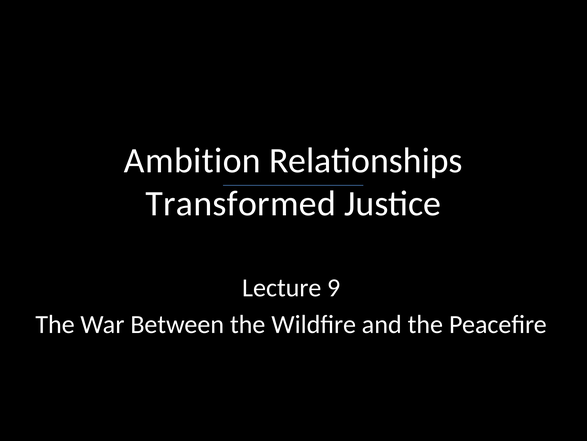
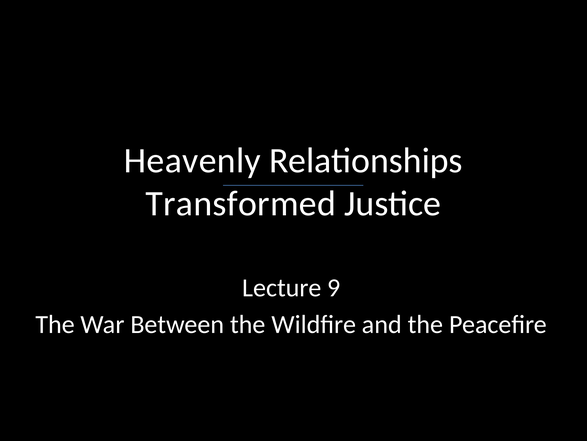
Ambition: Ambition -> Heavenly (192, 160)
